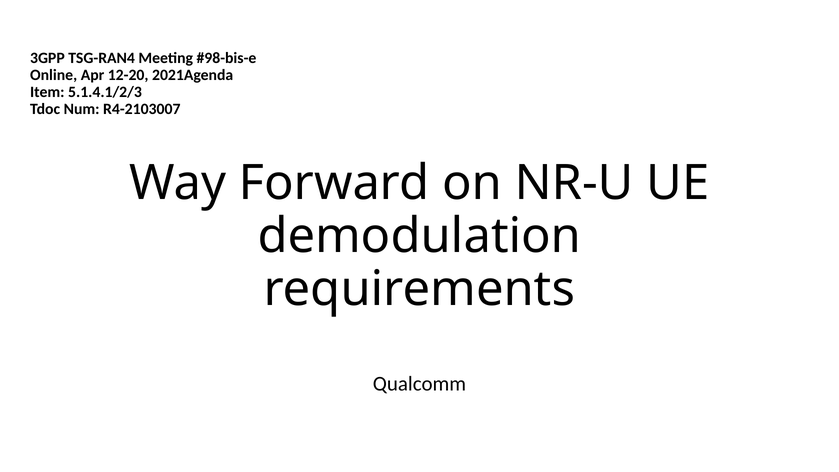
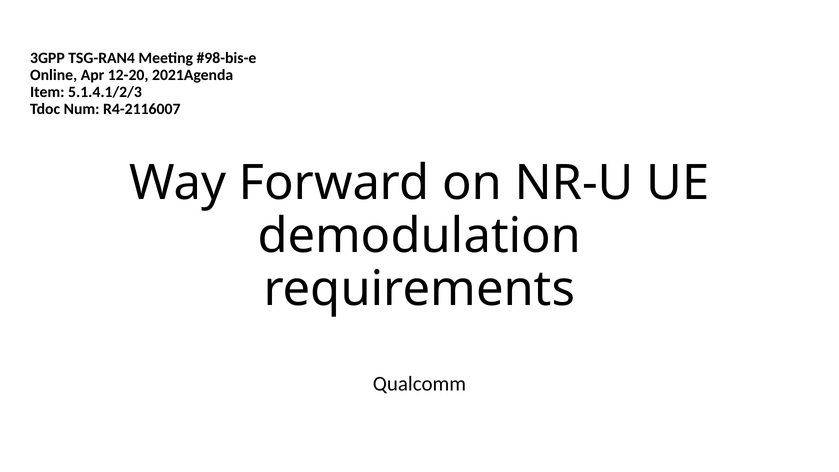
R4-2103007: R4-2103007 -> R4-2116007 (142, 109)
